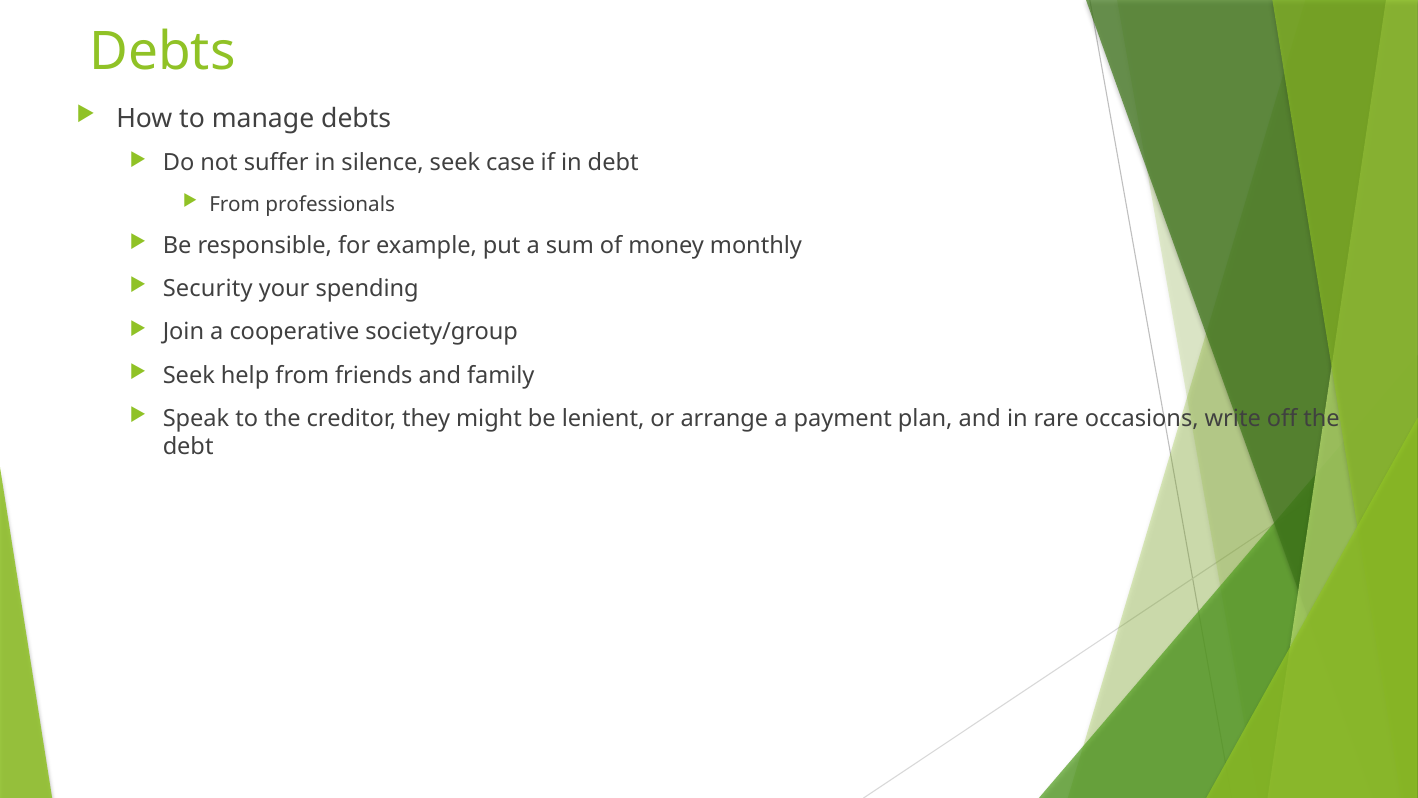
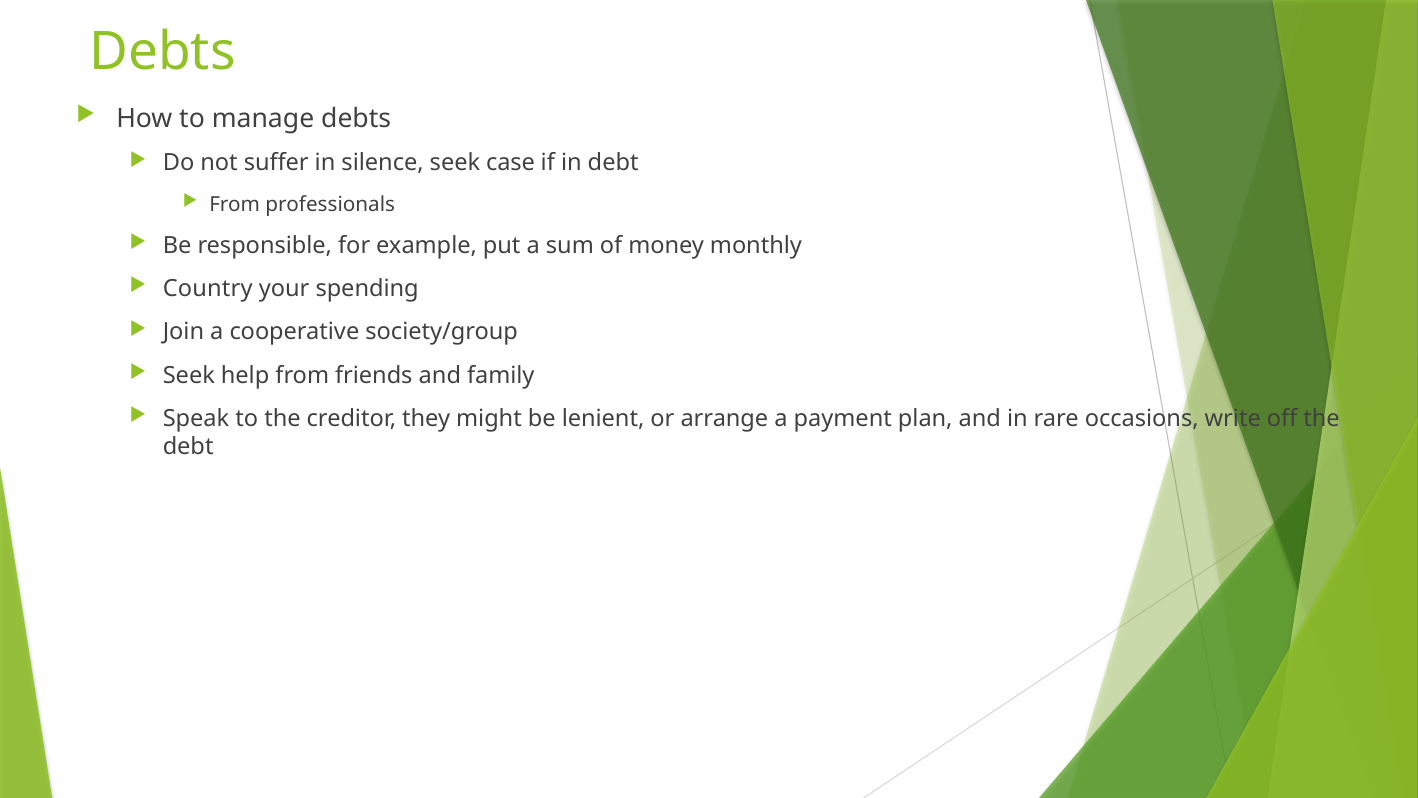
Security: Security -> Country (208, 289)
